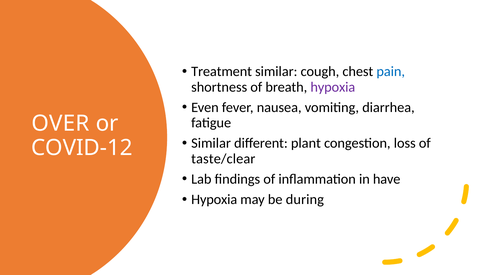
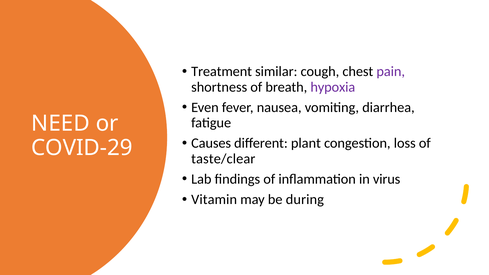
pain colour: blue -> purple (391, 72)
OVER: OVER -> NEED (61, 123)
Similar: Similar -> Causes (211, 143)
COVID-12: COVID-12 -> COVID-29 (82, 148)
have: have -> virus (387, 179)
Hypoxia: Hypoxia -> Vitamin (214, 200)
